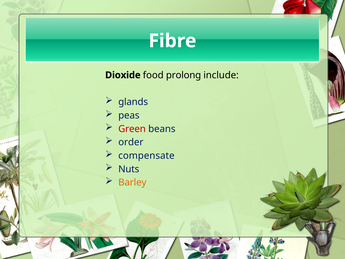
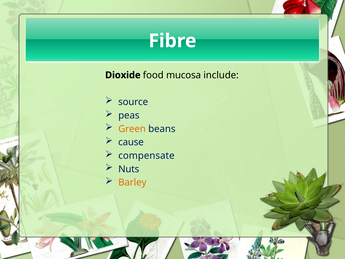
prolong: prolong -> mucosa (184, 75)
glands: glands -> source (133, 102)
Green colour: red -> orange (132, 129)
order: order -> cause (131, 142)
